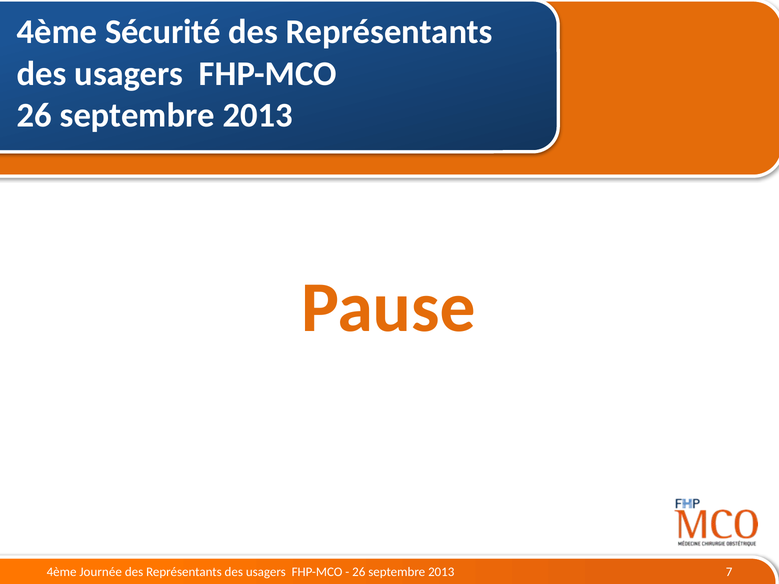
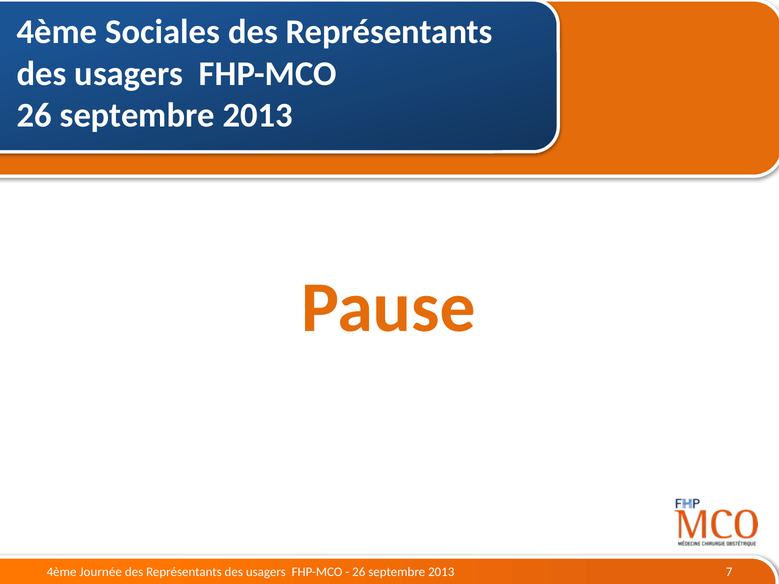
Sécurité: Sécurité -> Sociales (163, 32)
